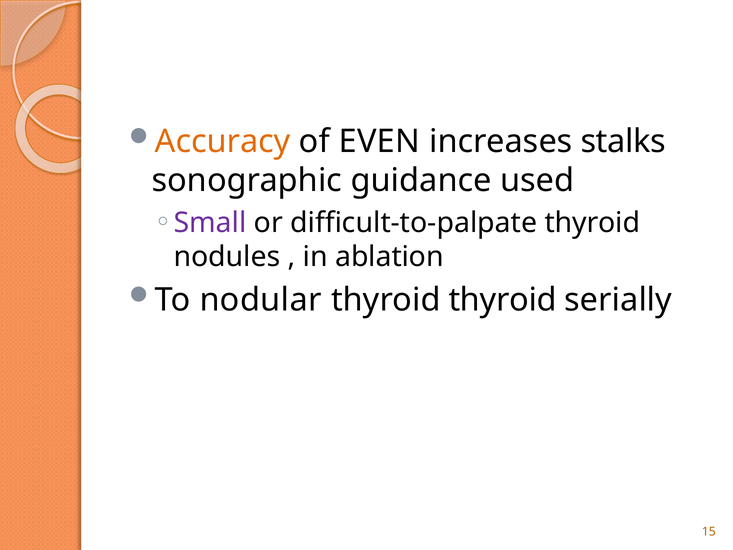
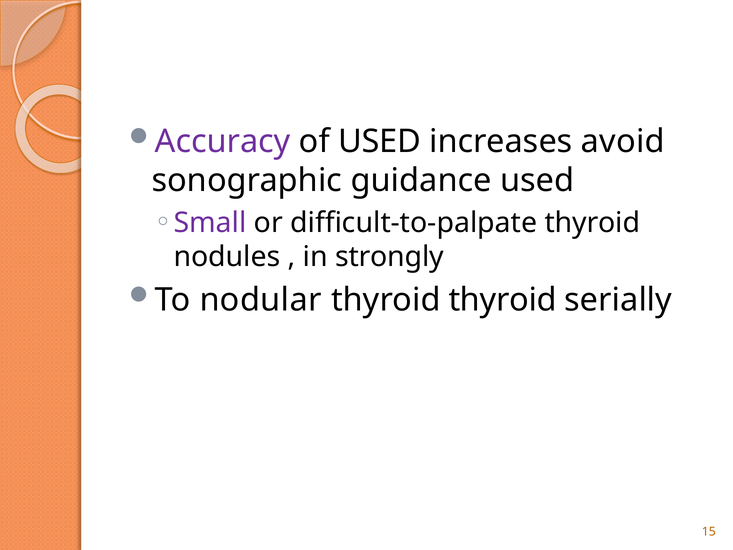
Accuracy colour: orange -> purple (223, 142)
of EVEN: EVEN -> USED (380, 142)
stalks: stalks -> avoid (623, 142)
ablation: ablation -> strongly (389, 257)
